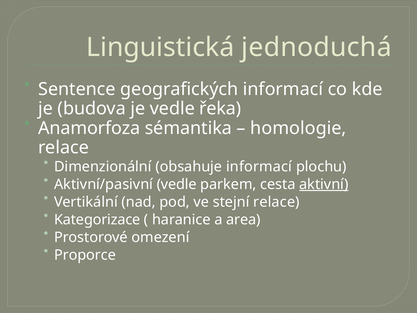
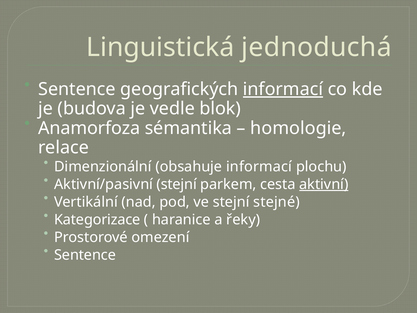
informací underline: none -> present (283, 89)
řeka: řeka -> blok (220, 109)
Aktivní/pasivní vedle: vedle -> stejní (177, 184)
stejní relace: relace -> stejné (276, 202)
area: area -> řeky (243, 220)
Proporce: Proporce -> Sentence (85, 255)
